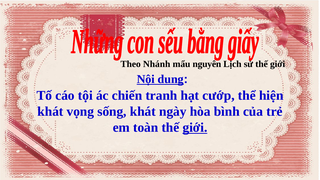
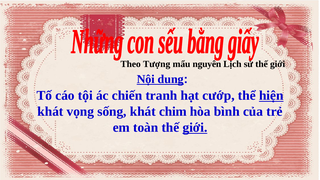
Nhánh: Nhánh -> Tượng (157, 64)
hiện underline: none -> present (271, 96)
ngày: ngày -> chim (173, 112)
